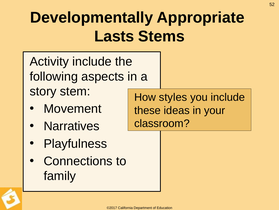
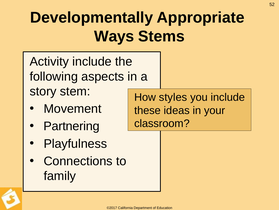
Lasts: Lasts -> Ways (114, 36)
Narratives: Narratives -> Partnering (72, 126)
